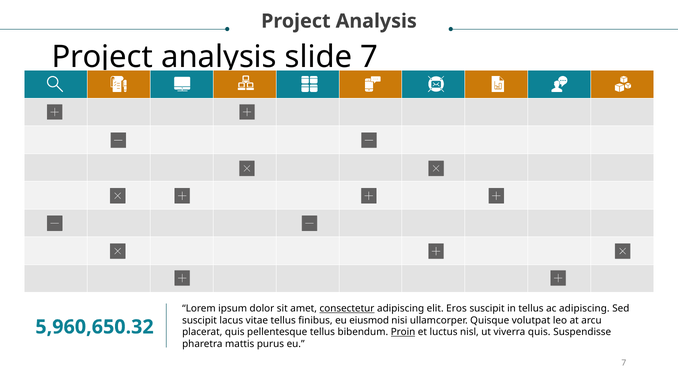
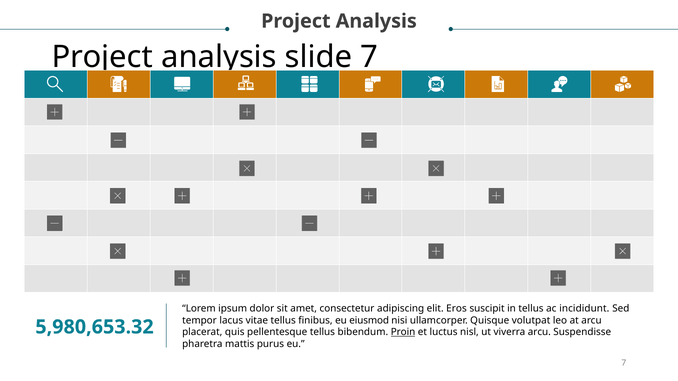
consectetur underline: present -> none (347, 309)
ac adipiscing: adipiscing -> incididunt (584, 309)
suscipit: suscipit -> tempor (200, 321)
5,960,650.32: 5,960,650.32 -> 5,980,653.32 (95, 327)
viverra quis: quis -> arcu (539, 333)
